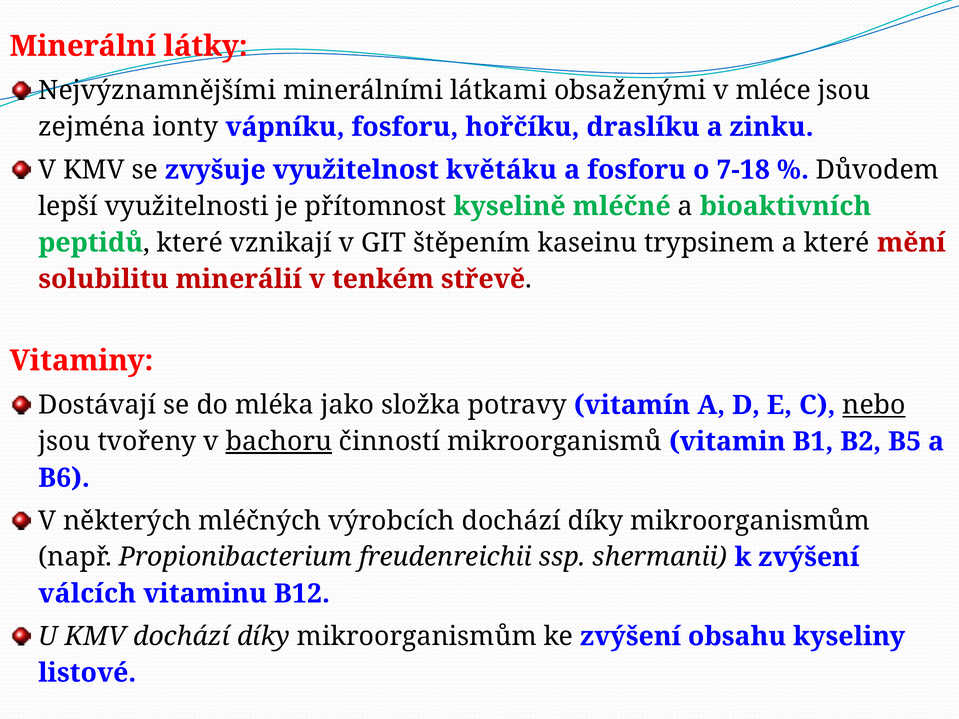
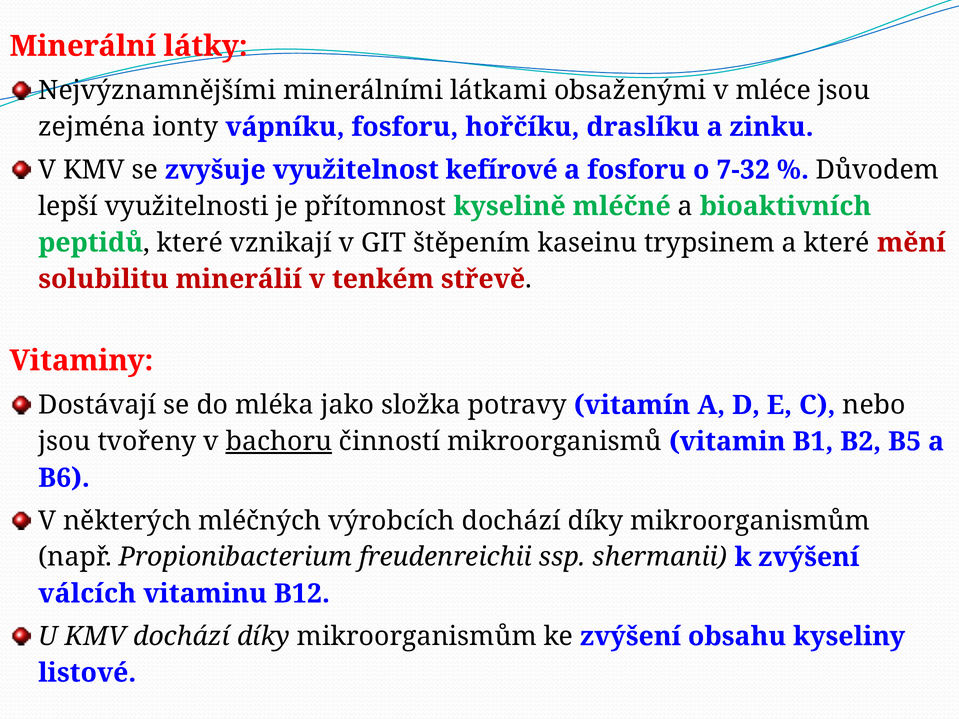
květáku: květáku -> kefírové (502, 170)
7-18: 7-18 -> 7-32 (743, 170)
nebo underline: present -> none (874, 405)
